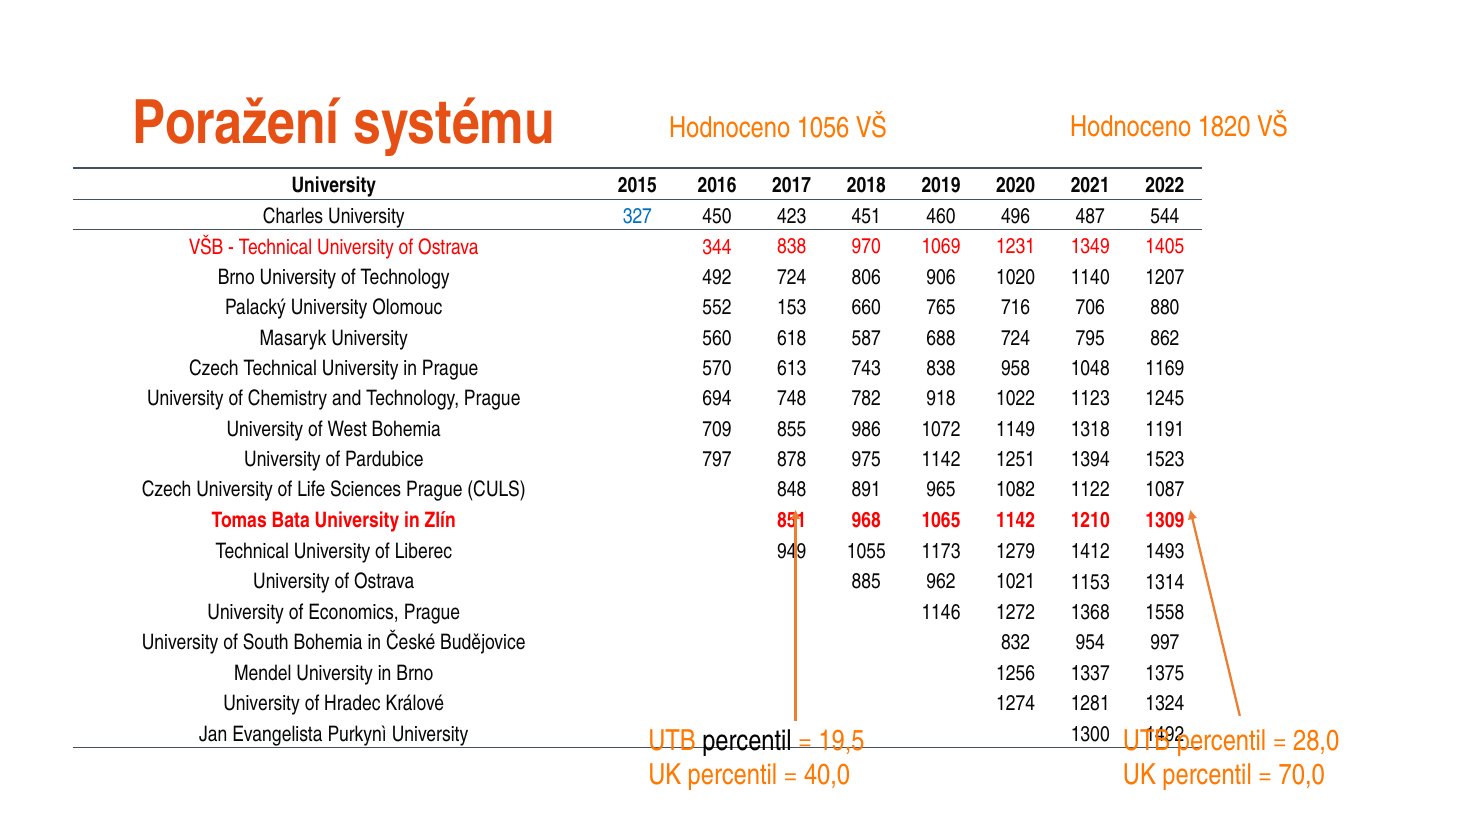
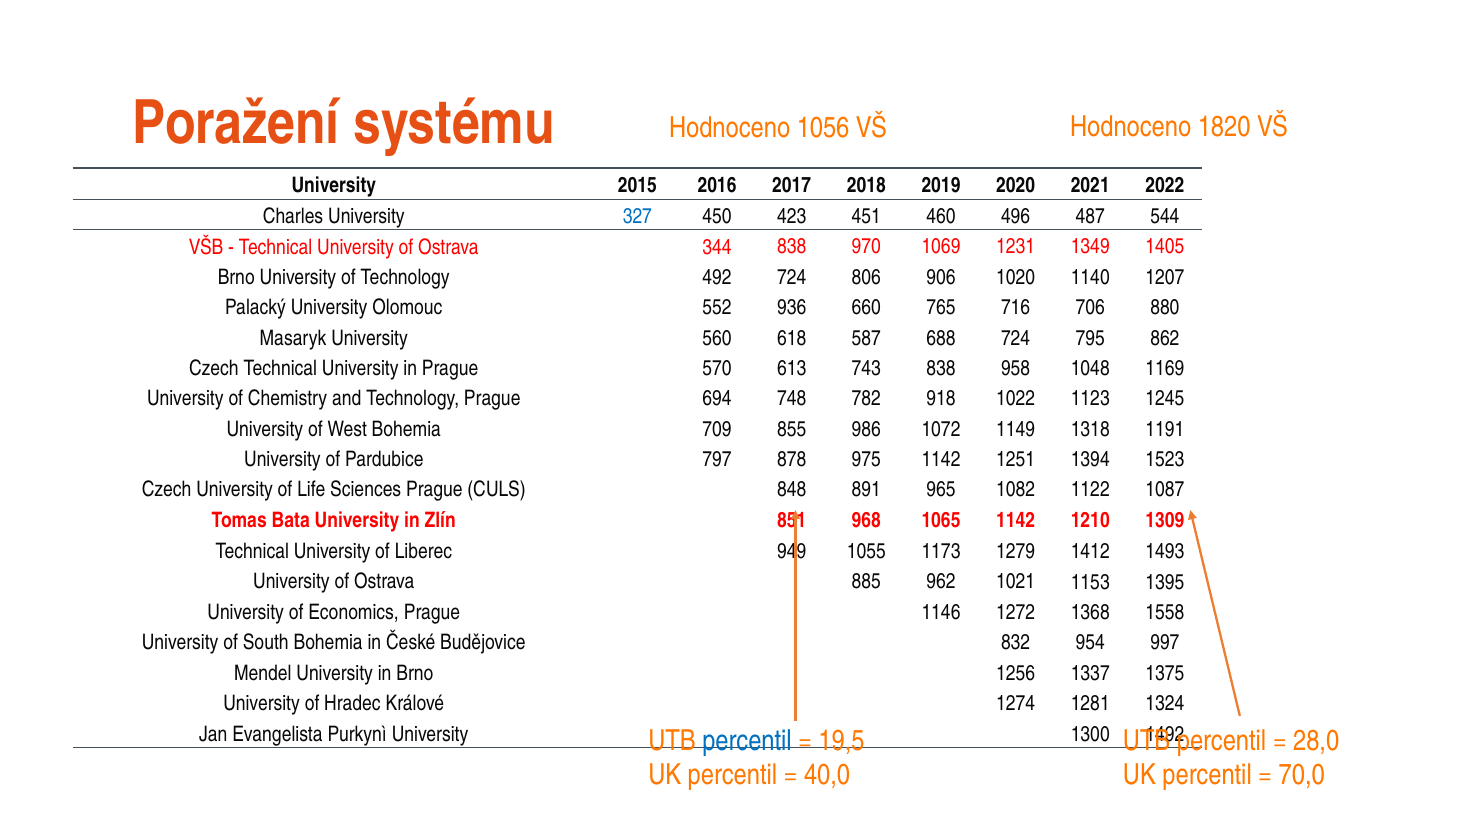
153: 153 -> 936 (792, 308)
1314: 1314 -> 1395 (1165, 582)
percentil colour: black -> blue (747, 741)
